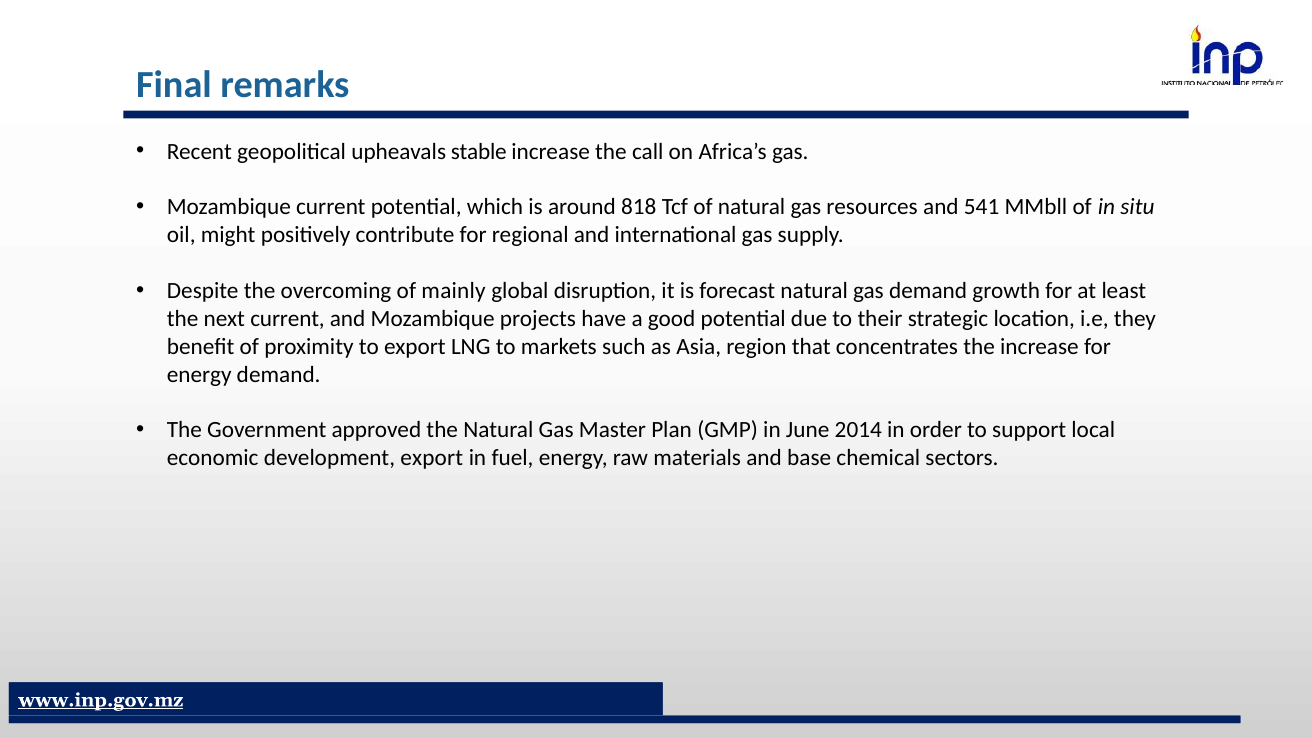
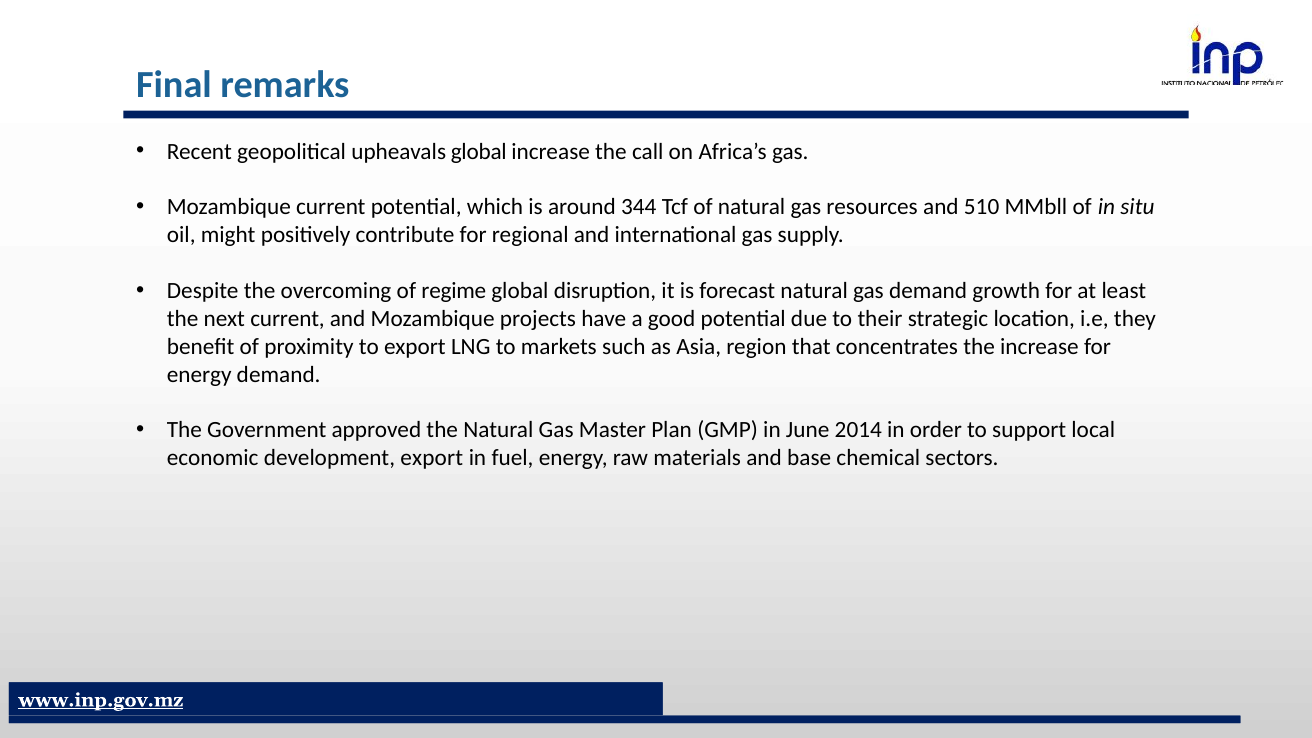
upheavals stable: stable -> global (479, 151)
818: 818 -> 344 (639, 207)
541: 541 -> 510 (982, 207)
mainly: mainly -> regime (454, 291)
